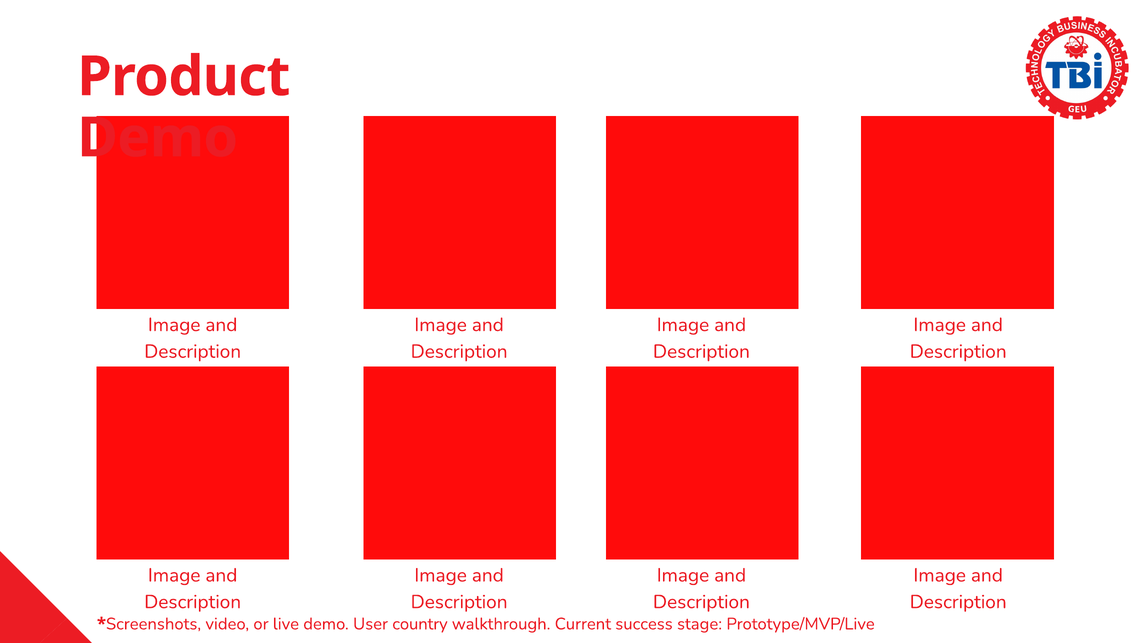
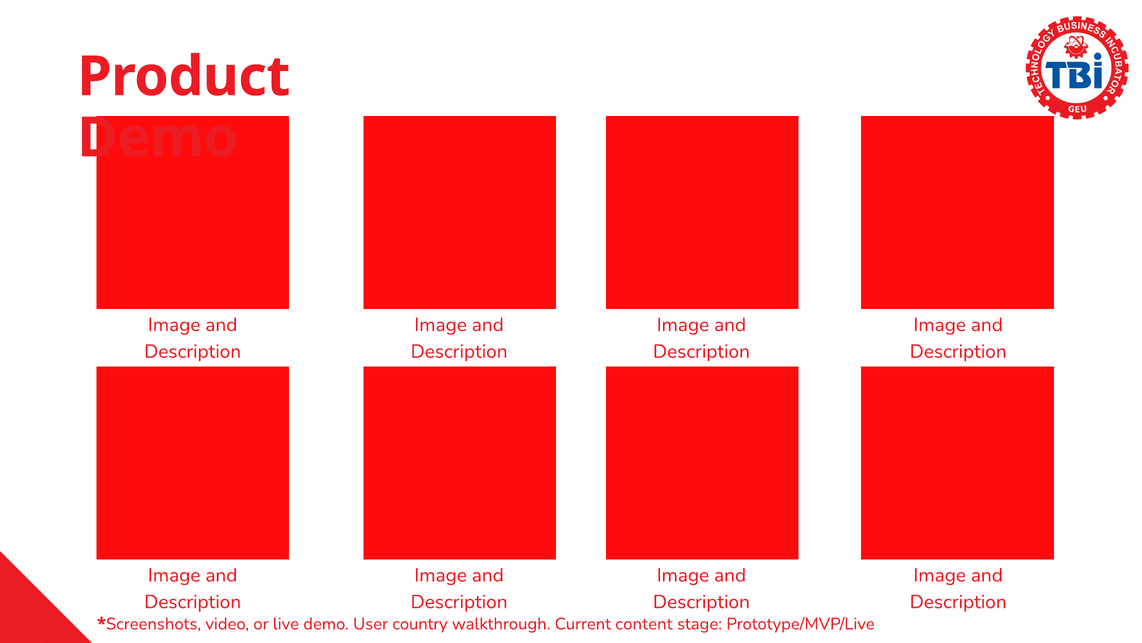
success: success -> content (644, 623)
